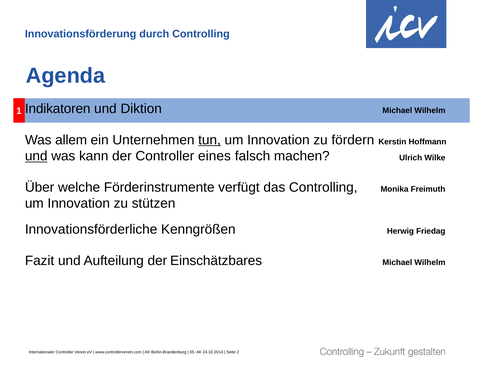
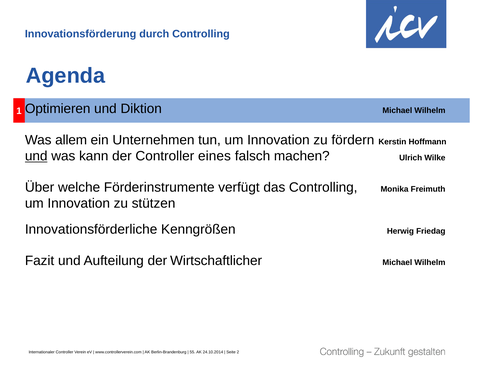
Indikatoren: Indikatoren -> Optimieren (58, 109)
tun underline: present -> none (210, 140)
Einschätzbares: Einschätzbares -> Wirtschaftlicher (216, 261)
